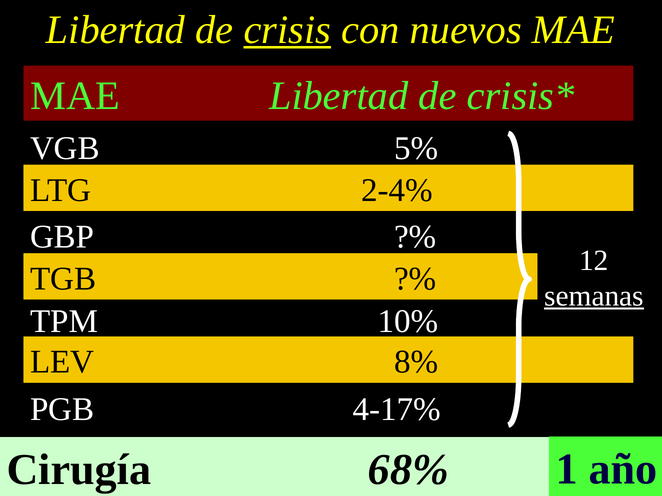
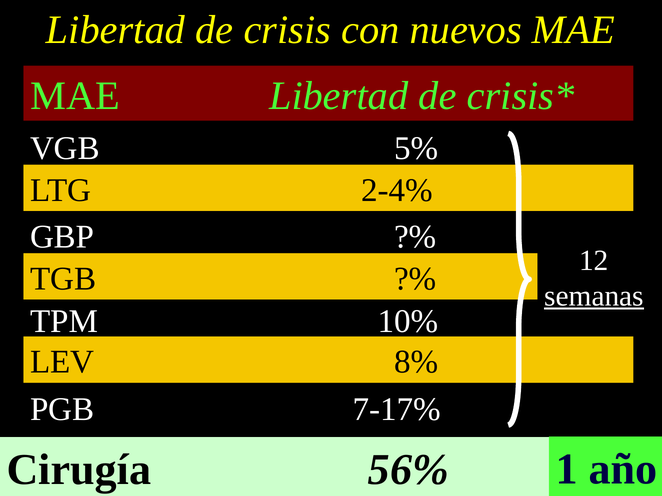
crisis underline: present -> none (287, 30)
4-17%: 4-17% -> 7-17% (397, 410)
68%: 68% -> 56% (408, 470)
